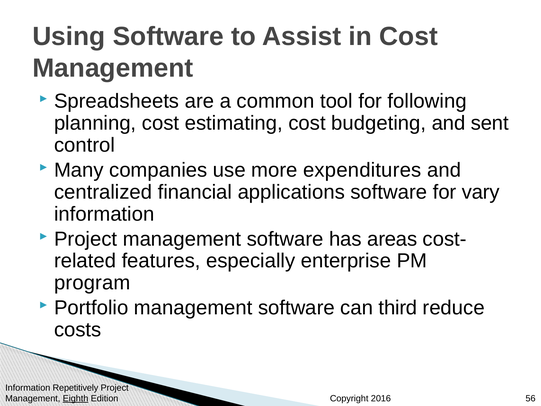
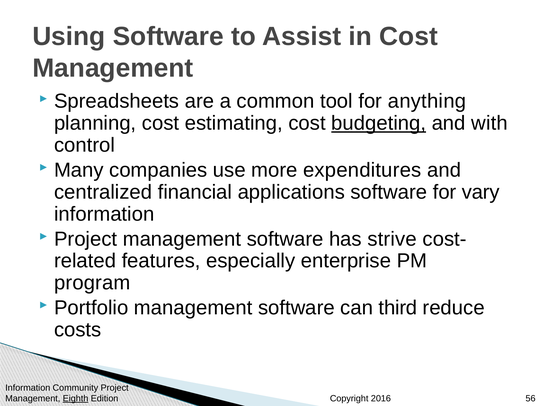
following: following -> anything (427, 101)
budgeting underline: none -> present (379, 123)
sent: sent -> with (490, 123)
areas: areas -> strive (392, 239)
Repetitively: Repetitively -> Community (75, 387)
